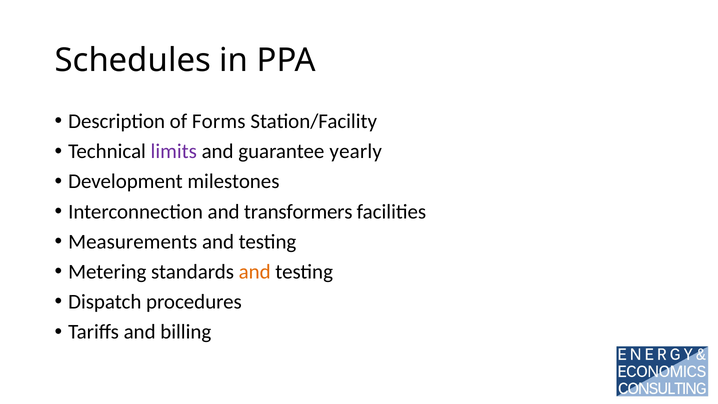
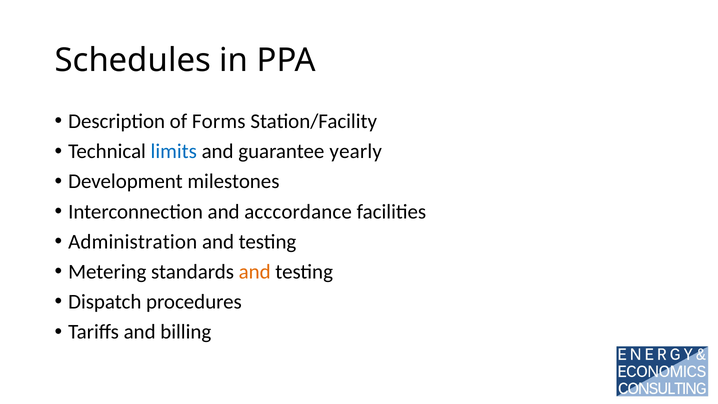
limits colour: purple -> blue (174, 151)
transformers: transformers -> acccordance (298, 212)
Measurements: Measurements -> Administration (133, 242)
